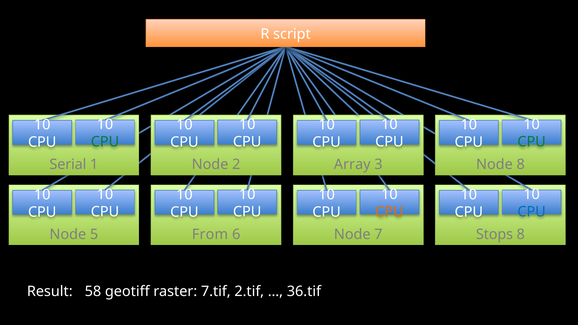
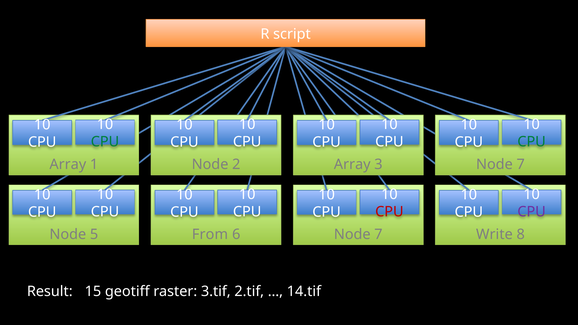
Serial: Serial -> Array (68, 165)
1 Node 8: 8 -> 7 (521, 165)
CPU colour: orange -> red (389, 212)
CPU colour: blue -> purple (532, 212)
Stops: Stops -> Write (494, 234)
58: 58 -> 15 (93, 292)
7.tif: 7.tif -> 3.tif (216, 292)
36.tif: 36.tif -> 14.tif (304, 292)
